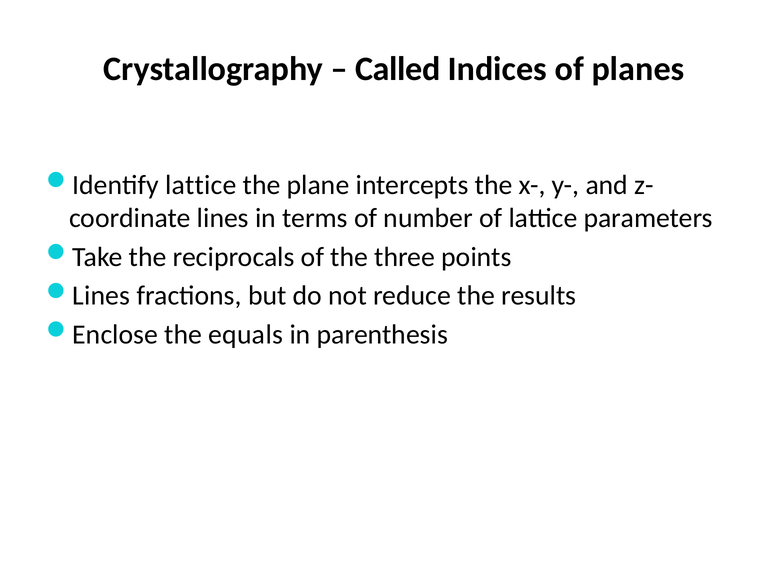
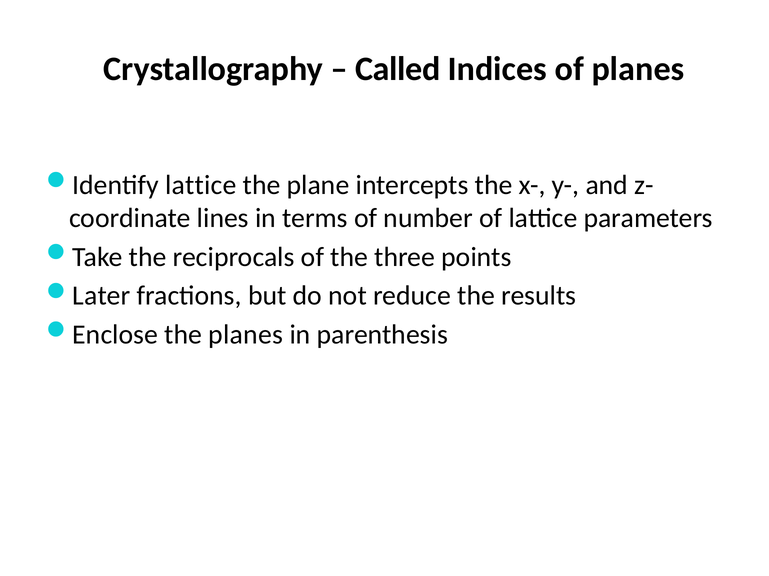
Lines: Lines -> Later (101, 296)
the equals: equals -> planes (246, 335)
